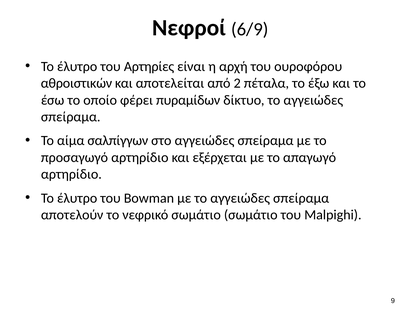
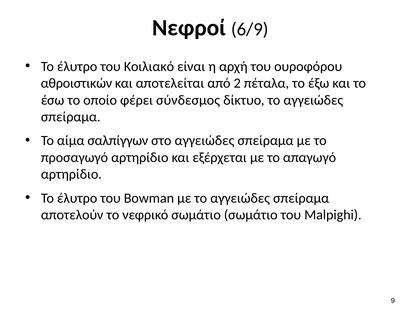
Αρτηρίες: Αρτηρίες -> Κοιλιακό (149, 66)
πυραμίδων: πυραμίδων -> σύνδεσμος (188, 100)
